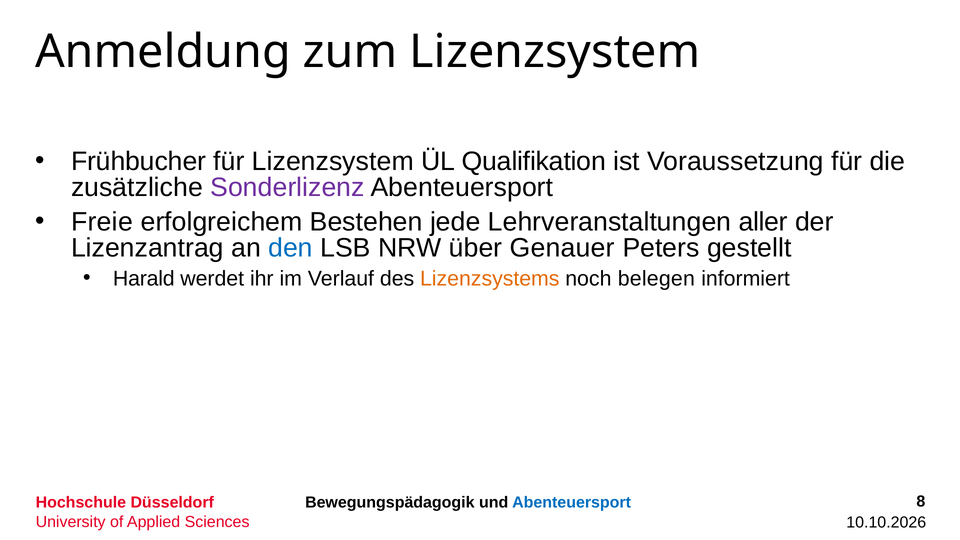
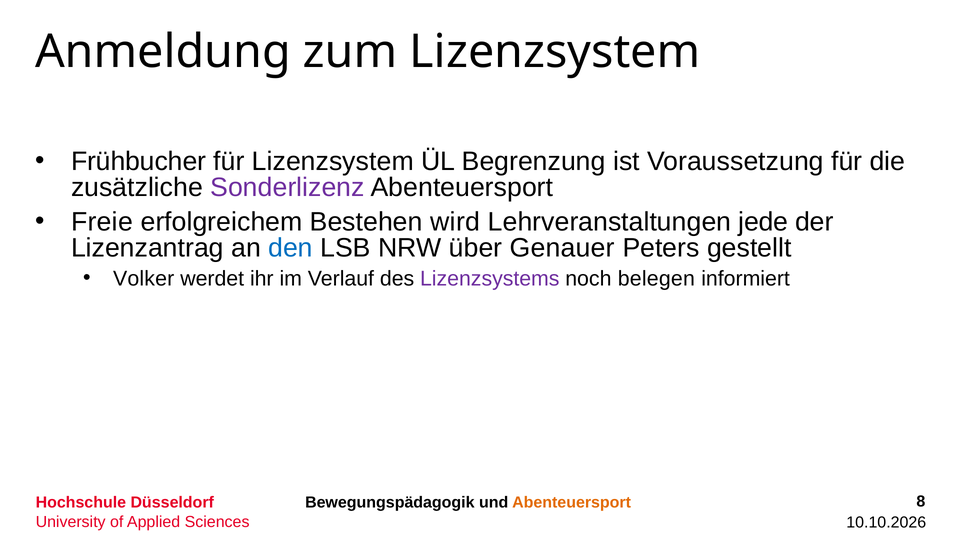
Qualifikation: Qualifikation -> Begrenzung (534, 162)
jede: jede -> wird (455, 222)
aller: aller -> jede (763, 222)
Harald: Harald -> Volker (144, 279)
Lizenzsystems colour: orange -> purple (490, 279)
Abenteuersport colour: blue -> orange (572, 503)
